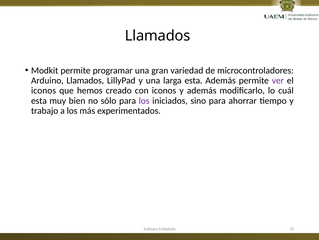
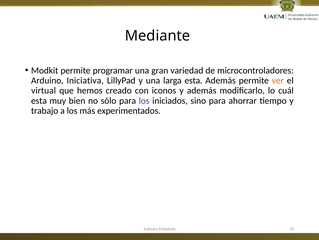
Llamados: Llamados -> Mediante (158, 36)
Arduino Llamados: Llamados -> Iniciativa (85, 80)
ver colour: purple -> orange (278, 80)
iconos: iconos -> virtual (44, 90)
